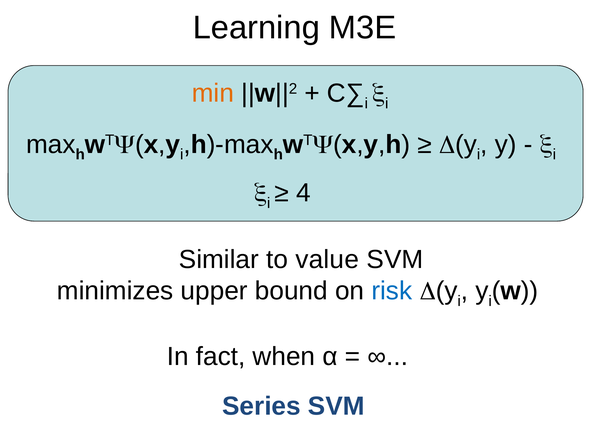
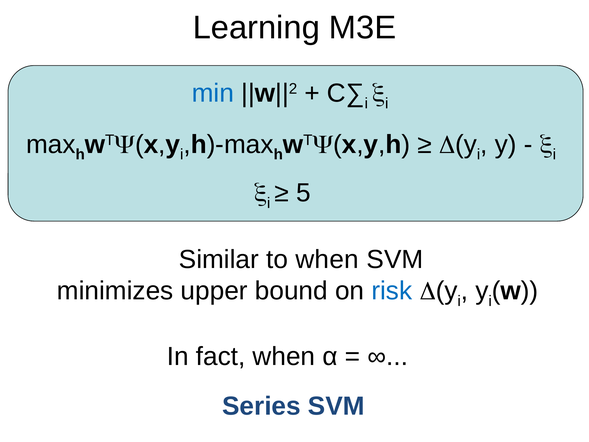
min colour: orange -> blue (213, 93)
4: 4 -> 5 (303, 193)
to value: value -> when (327, 259)
